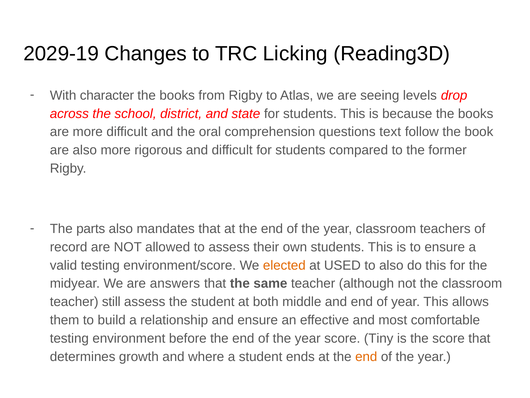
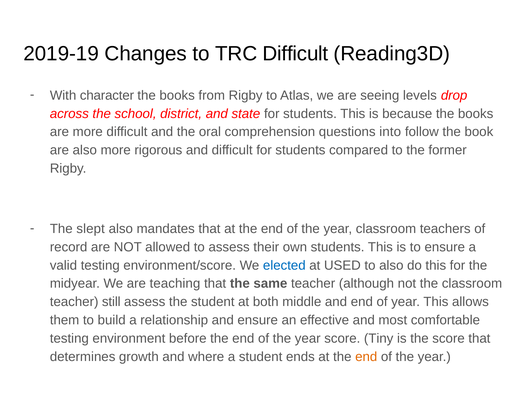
2029-19: 2029-19 -> 2019-19 (61, 53)
TRC Licking: Licking -> Difficult (295, 53)
text: text -> into (390, 132)
parts: parts -> slept (91, 228)
elected colour: orange -> blue (284, 265)
answers: answers -> teaching (175, 283)
